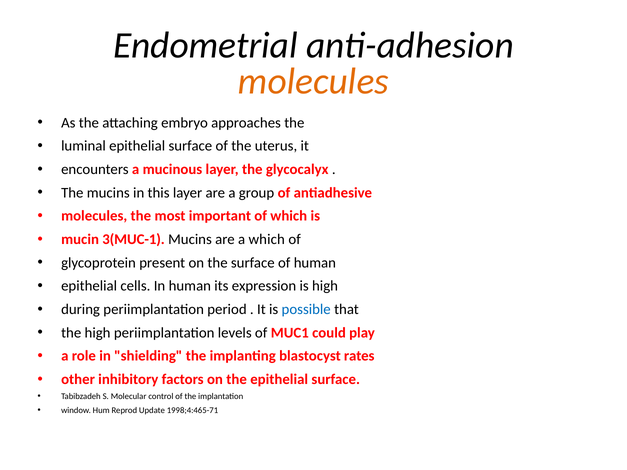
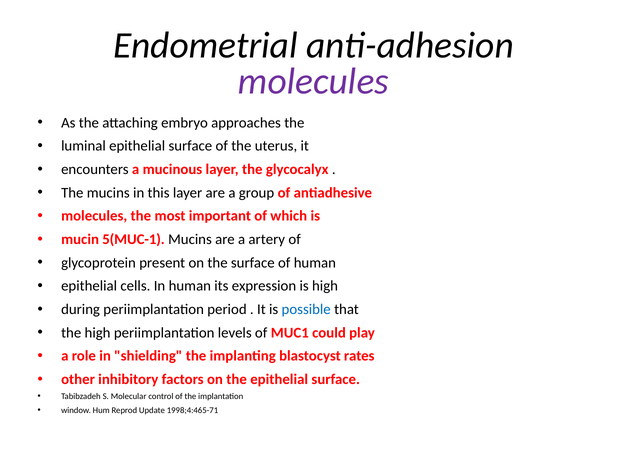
molecules colour: orange -> purple (313, 82)
3(MUC-1: 3(MUC-1 -> 5(MUC-1 (134, 240)
a which: which -> artery (267, 240)
